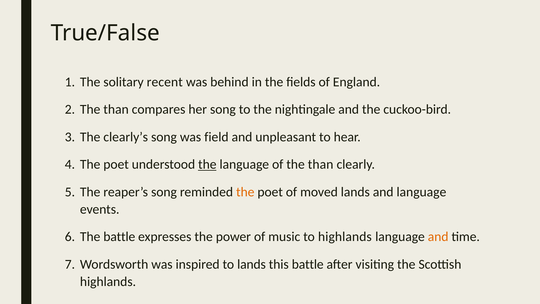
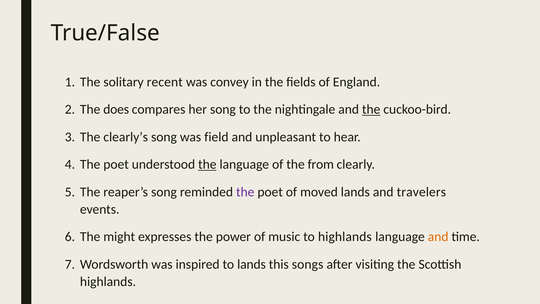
behind: behind -> convey (230, 82)
than: than -> does (116, 109)
the underline: none -> present (371, 109)
of the than: than -> from (321, 164)
the colour: orange -> purple (245, 192)
and language: language -> travelers (421, 192)
The battle: battle -> might (119, 237)
this battle: battle -> songs (308, 264)
